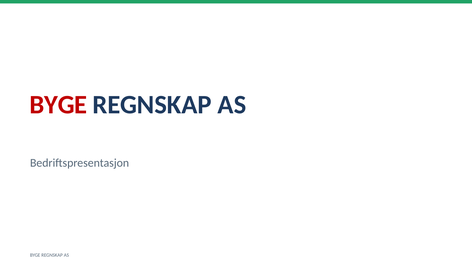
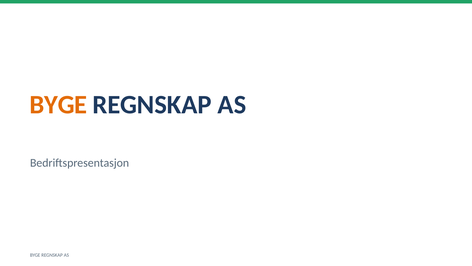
BYGE colour: red -> orange (58, 105)
